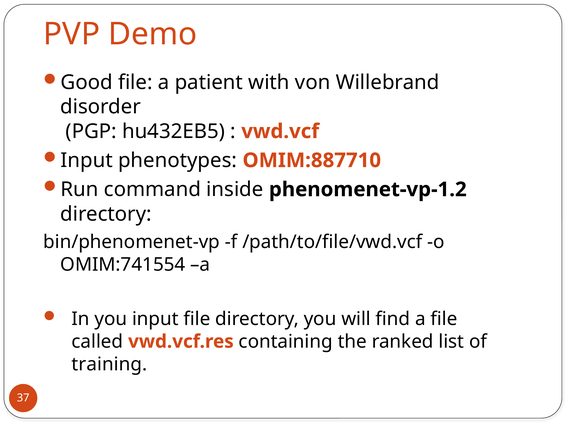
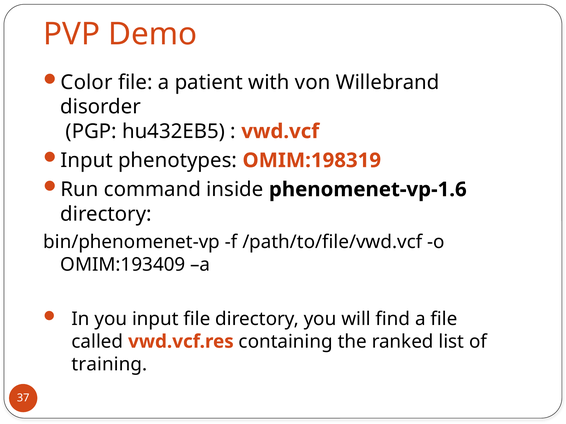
Good: Good -> Color (87, 83)
OMIM:887710: OMIM:887710 -> OMIM:198319 (312, 161)
phenomenet-vp-1.2: phenomenet-vp-1.2 -> phenomenet-vp-1.6 (368, 190)
OMIM:741554: OMIM:741554 -> OMIM:193409 (123, 265)
